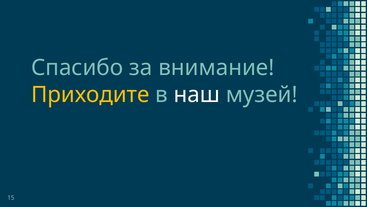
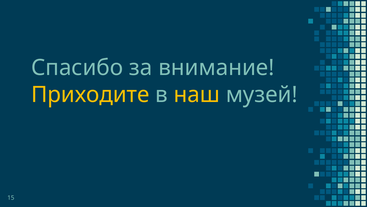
наш colour: white -> yellow (197, 94)
